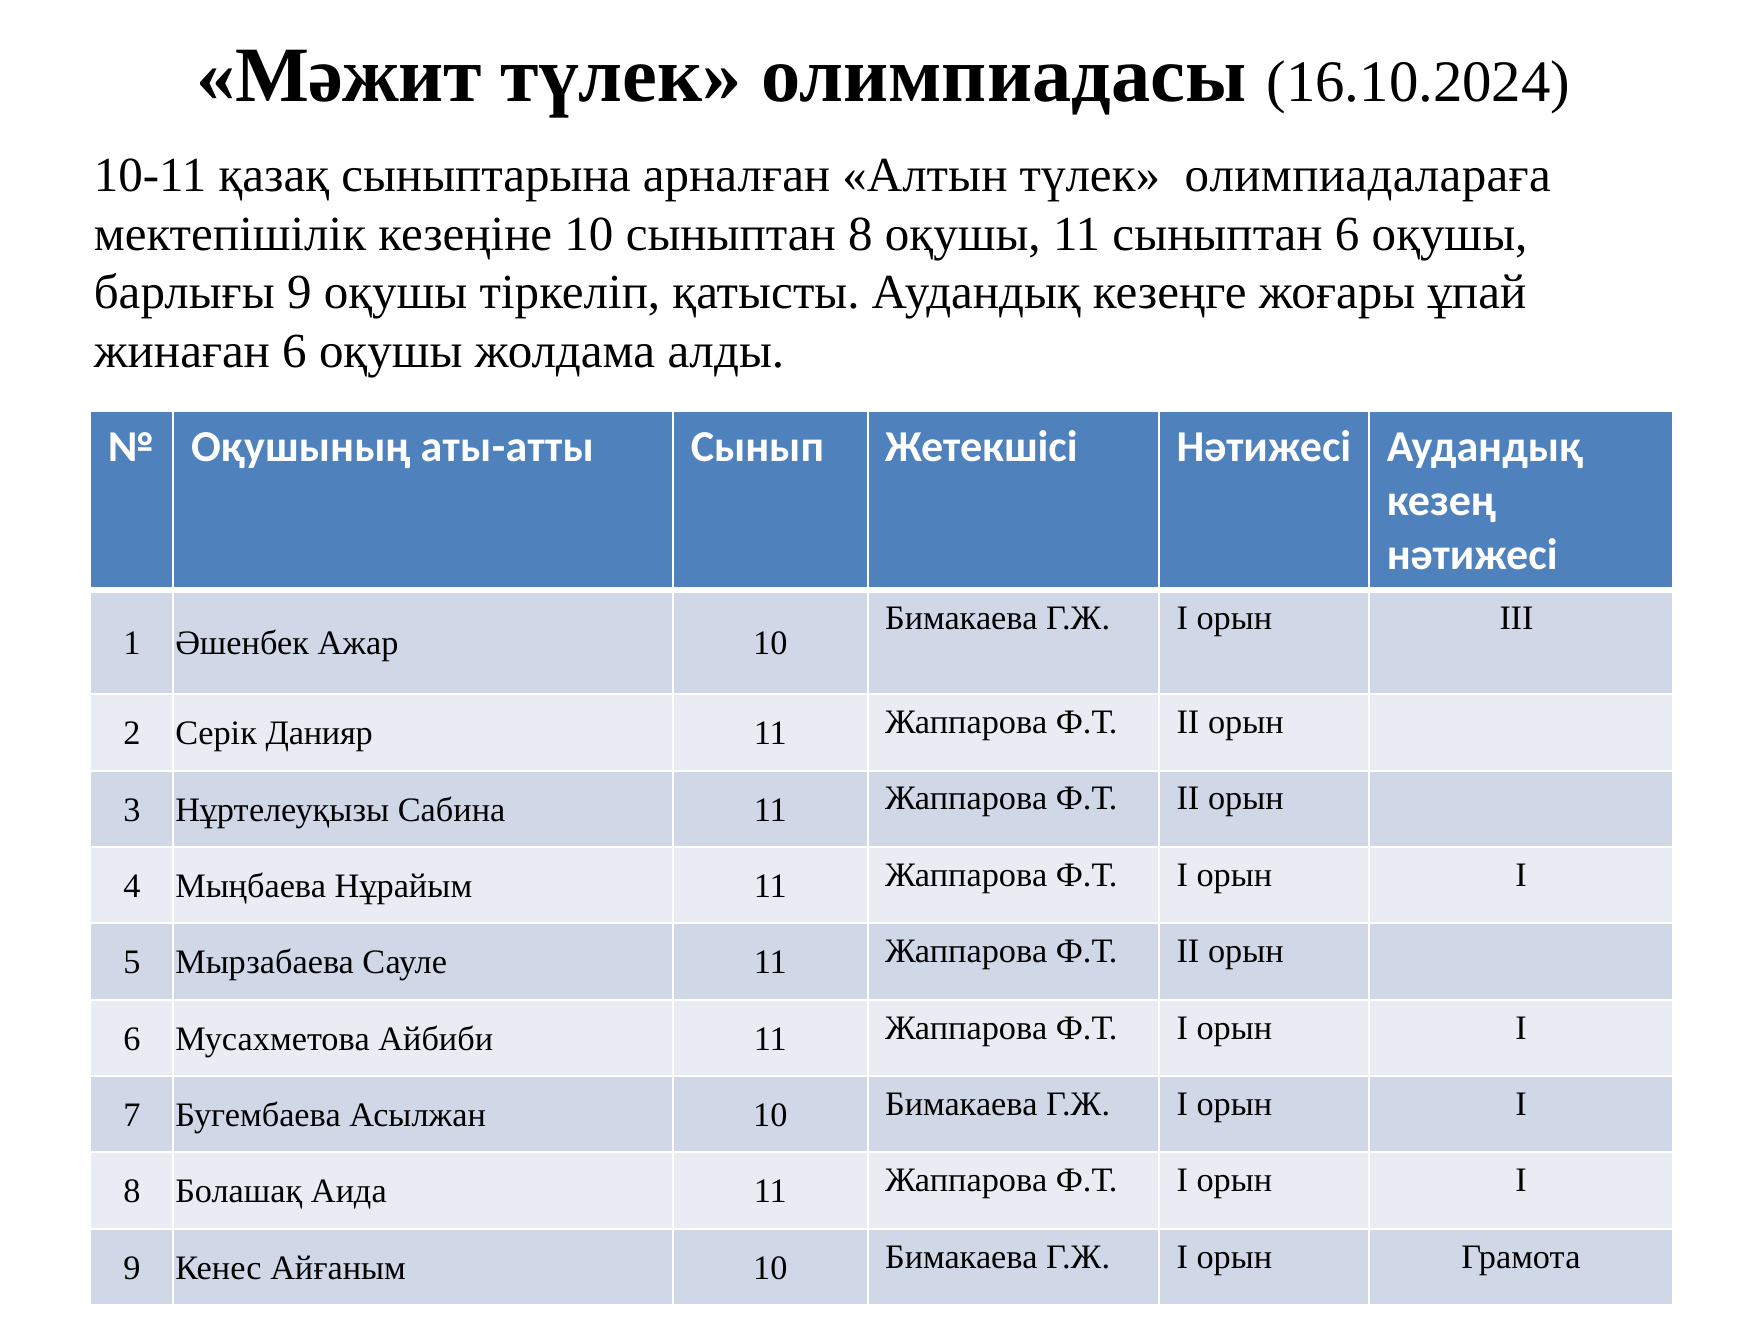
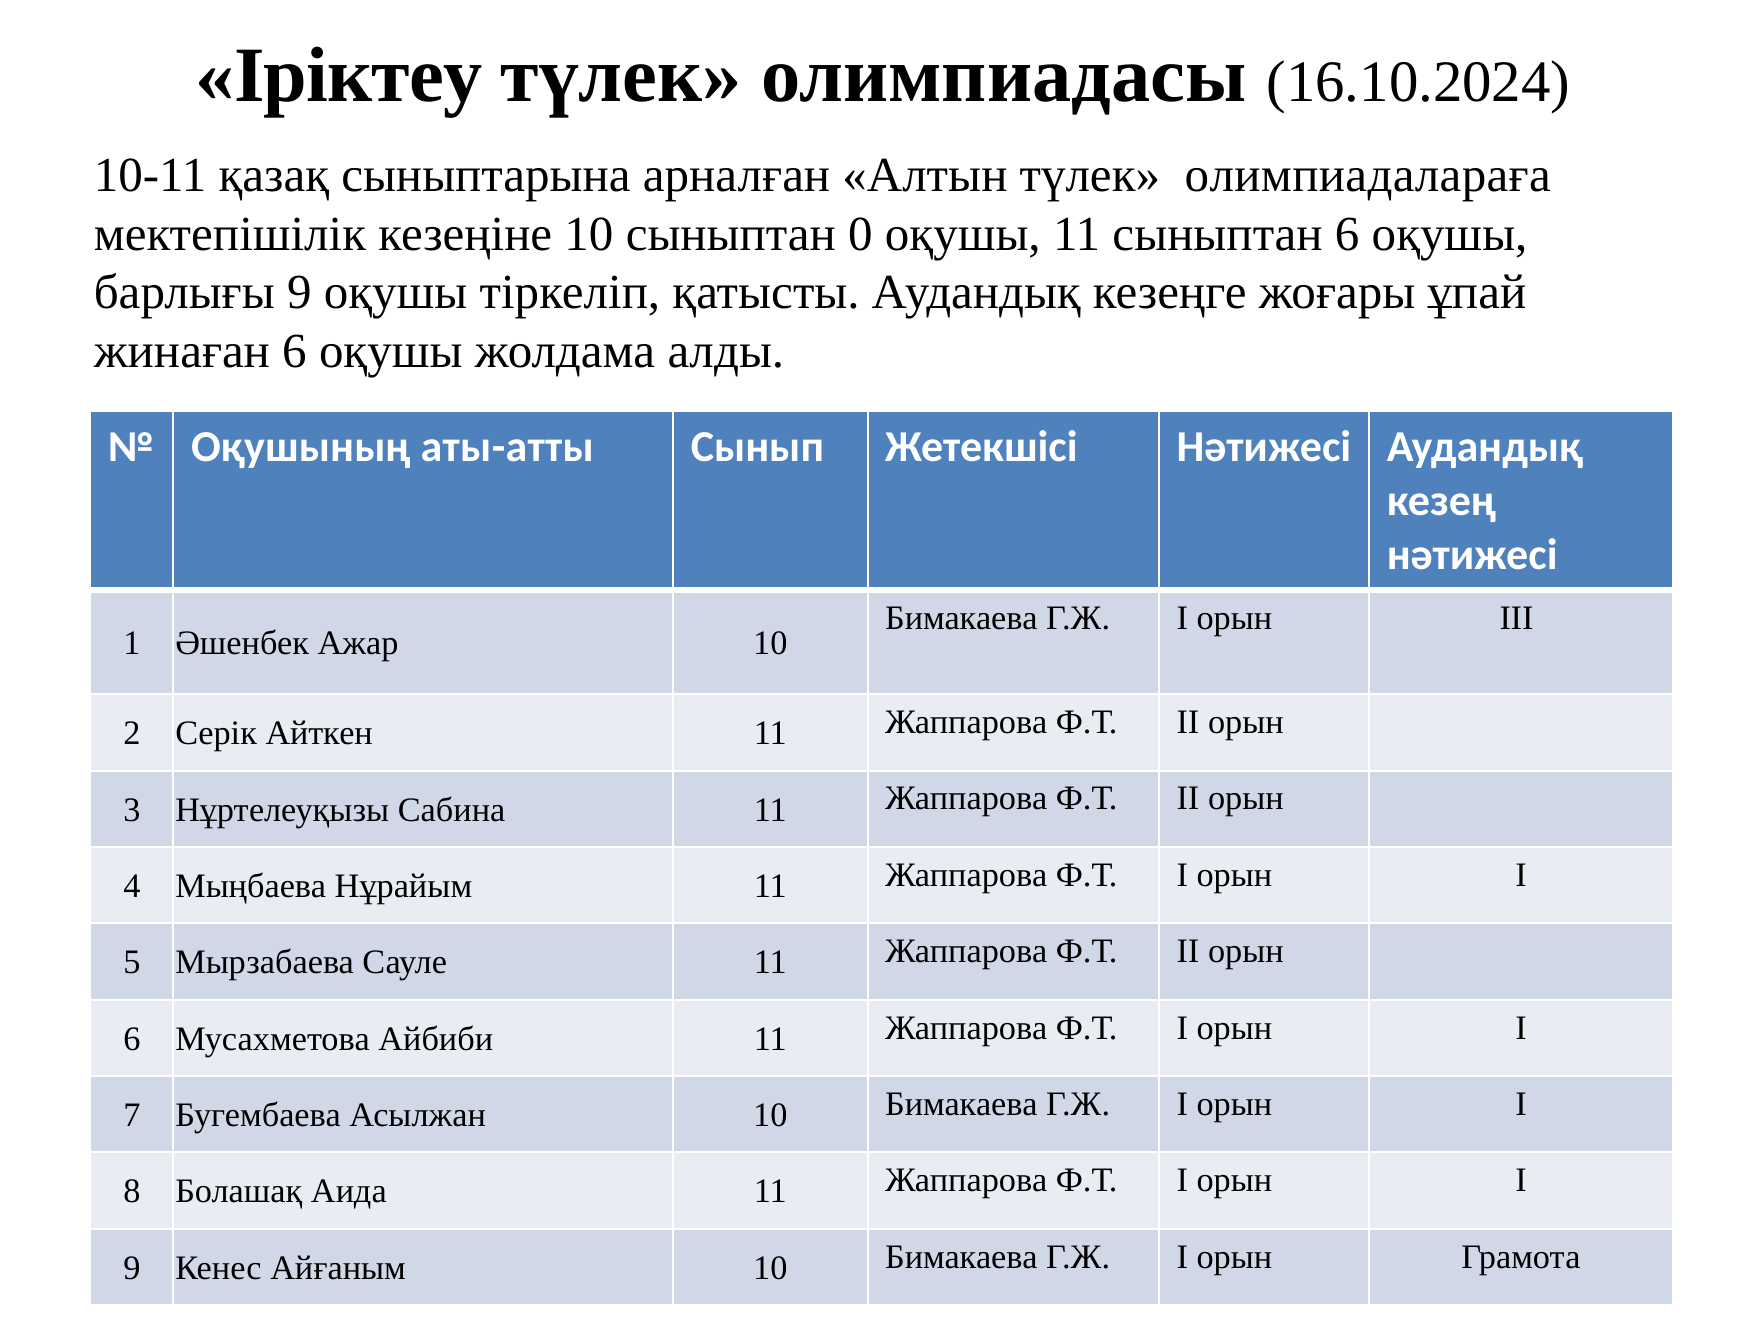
Мәжит: Мәжит -> Іріктеу (339, 76)
сыныптан 8: 8 -> 0 (860, 234)
Данияр: Данияр -> Айткен (319, 734)
